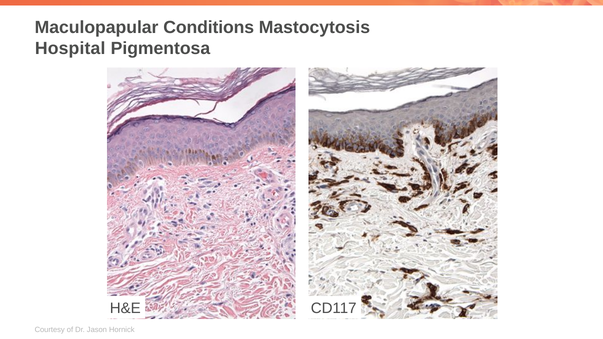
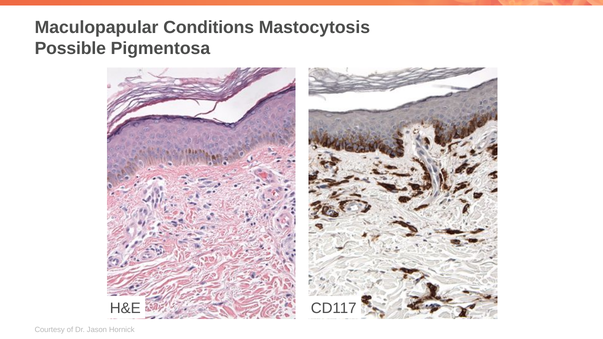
Hospital: Hospital -> Possible (70, 48)
